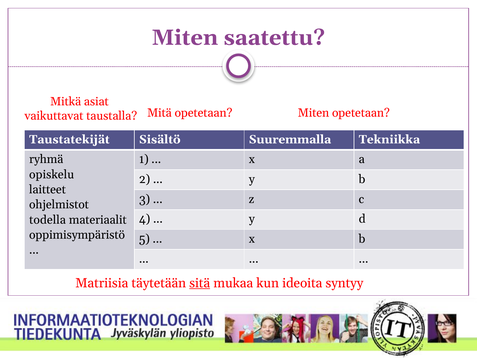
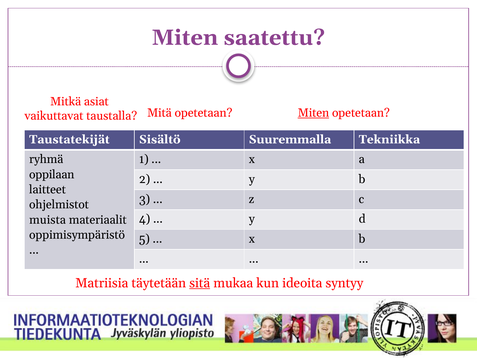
Miten underline: none -> present (313, 113)
opiskelu: opiskelu -> oppilaan (52, 174)
todella: todella -> muista (48, 220)
